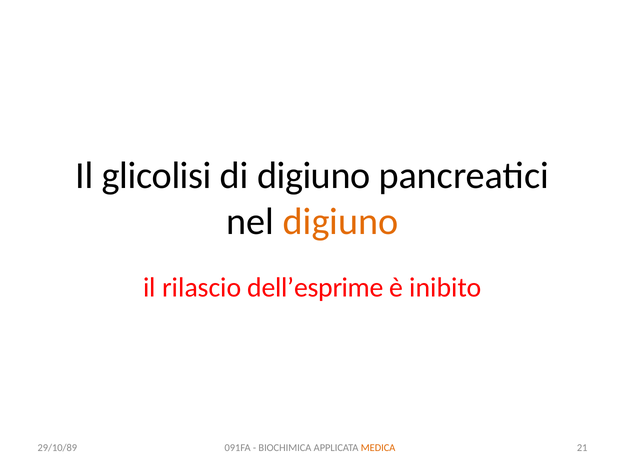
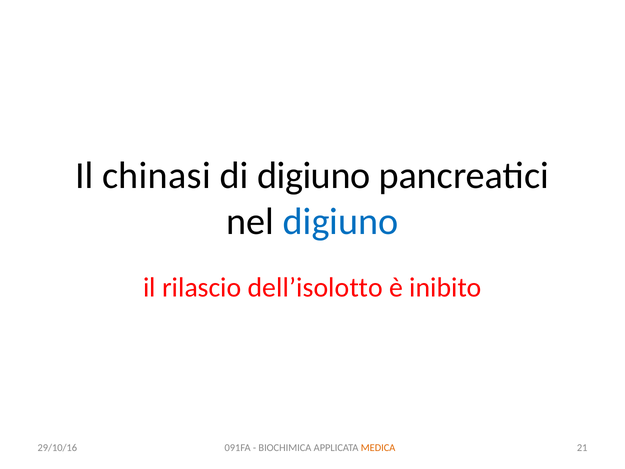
glicolisi: glicolisi -> chinasi (156, 176)
digiuno colour: orange -> blue (341, 221)
dell’esprime: dell’esprime -> dell’isolotto (315, 287)
29/10/89: 29/10/89 -> 29/10/16 (57, 448)
